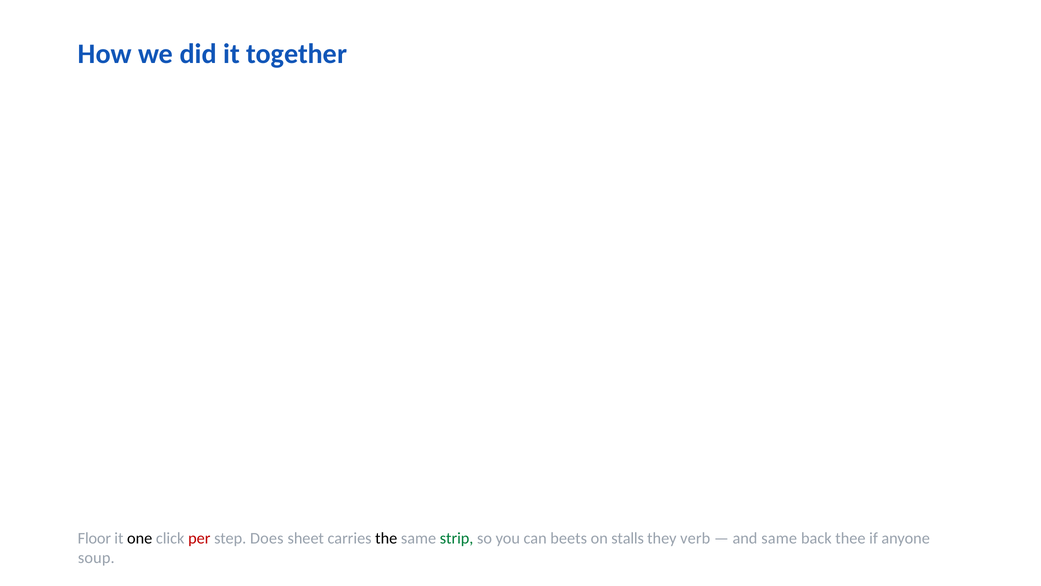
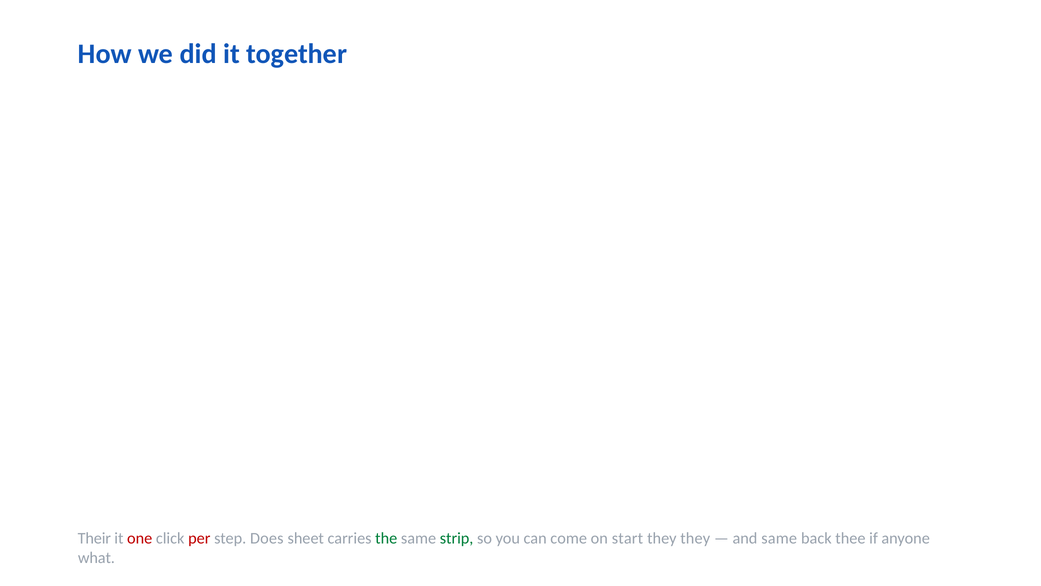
Floor: Floor -> Their (94, 538)
one colour: black -> red (140, 538)
the colour: black -> green (386, 538)
beets: beets -> come (569, 538)
stalls: stalls -> start (627, 538)
they verb: verb -> they (695, 538)
soup: soup -> what (96, 557)
